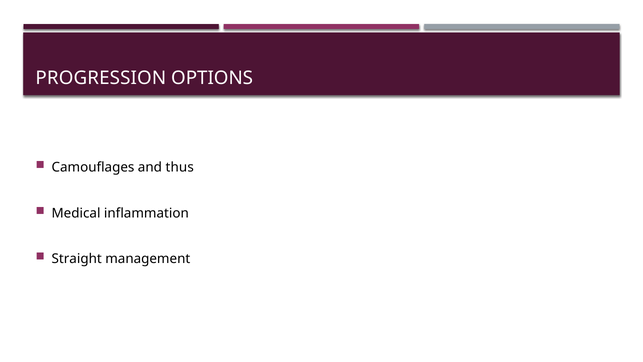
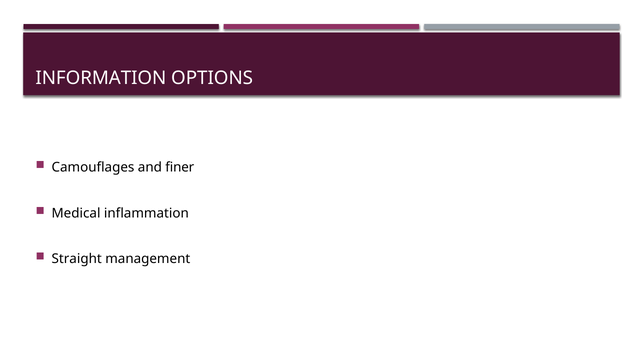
PROGRESSION: PROGRESSION -> INFORMATION (101, 78)
thus: thus -> finer (180, 167)
